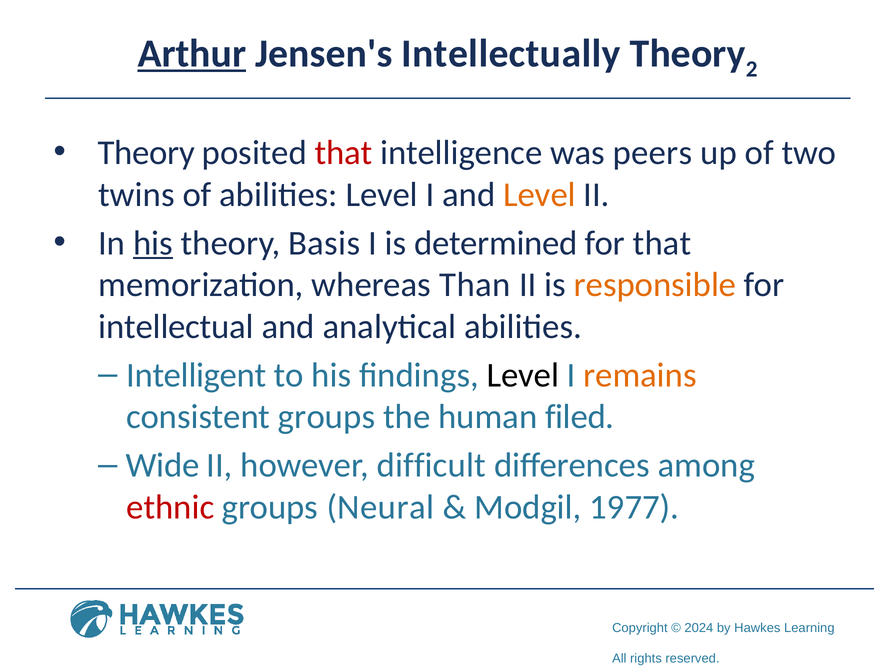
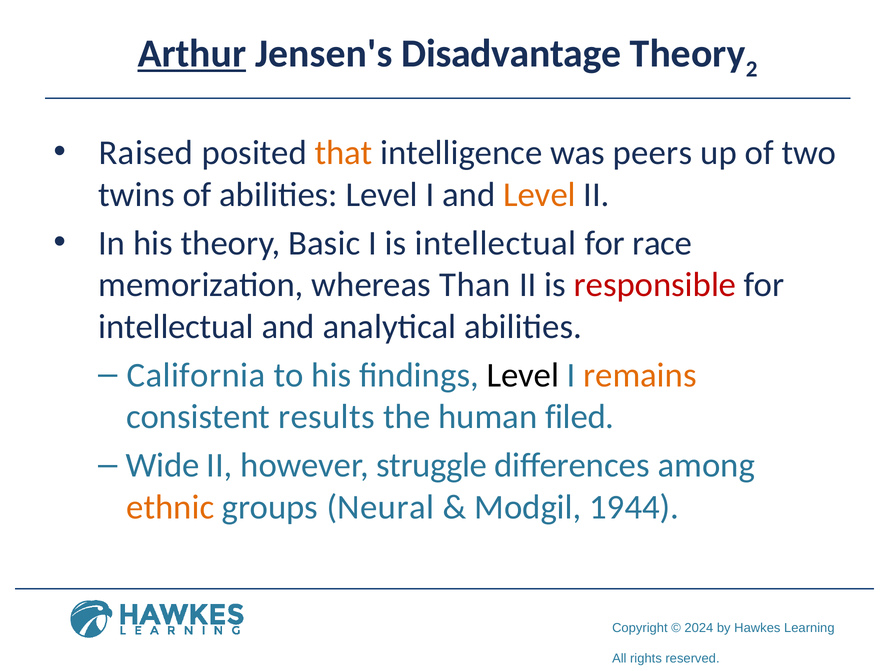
Intellectually: Intellectually -> Disadvantage (511, 54)
Theory: Theory -> Raised (146, 153)
that colour: red -> orange (344, 153)
his underline: present -> none (153, 243)
Basis: Basis -> Basic (324, 243)
is determined: determined -> intellectual (495, 243)
for that: that -> race (662, 243)
responsible colour: orange -> red (655, 285)
Intelligent: Intelligent -> California (196, 375)
consistent groups: groups -> results (326, 417)
difficult: difficult -> struggle (432, 466)
ethnic colour: red -> orange (170, 507)
1977: 1977 -> 1944 (634, 507)
